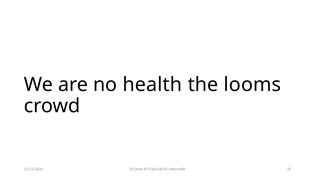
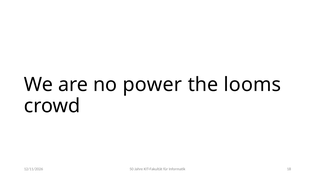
health: health -> power (152, 85)
